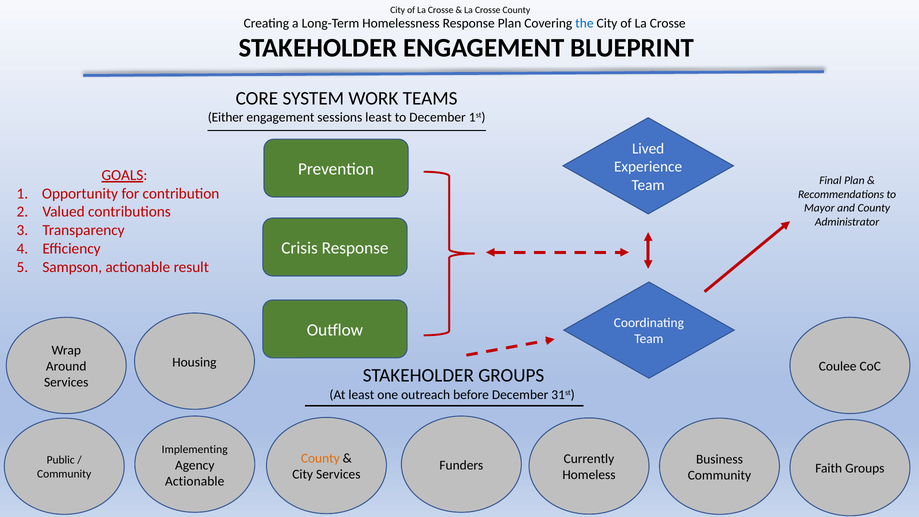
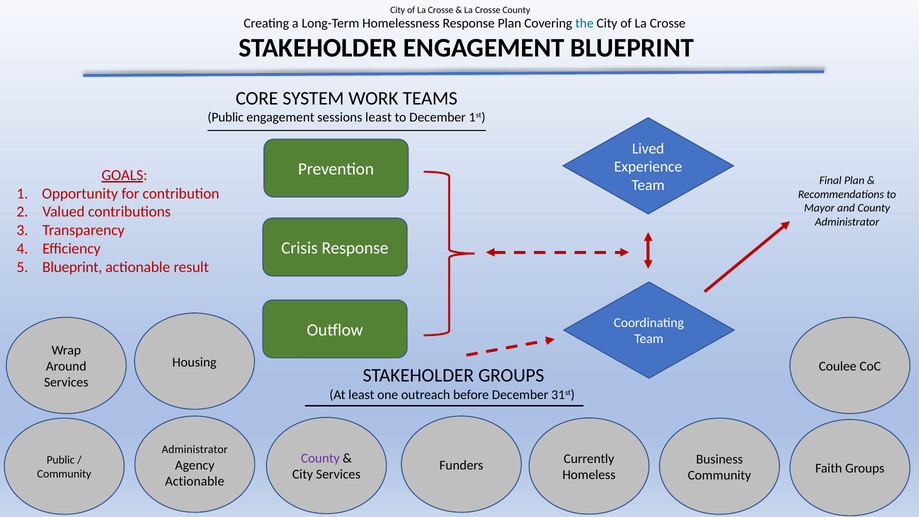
Either: Either -> Public (226, 117)
Sampson: Sampson -> Blueprint (72, 267)
Implementing: Implementing -> Administrator (195, 450)
County colour: orange -> purple (320, 458)
